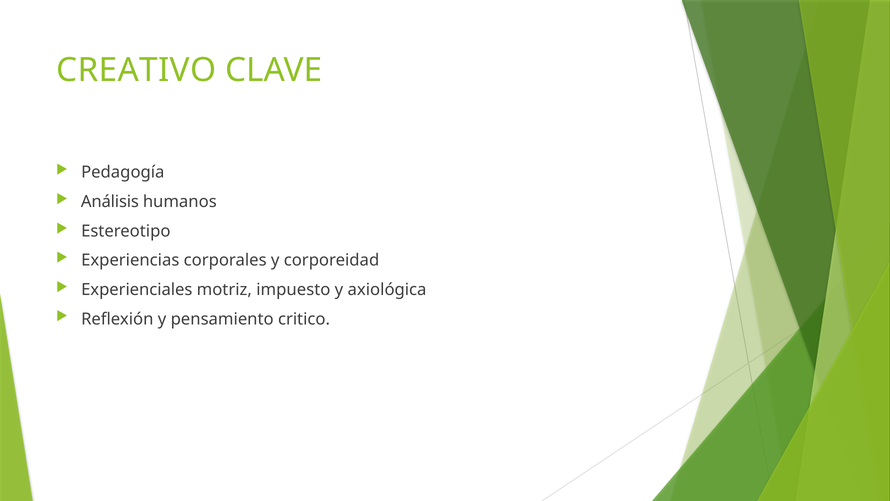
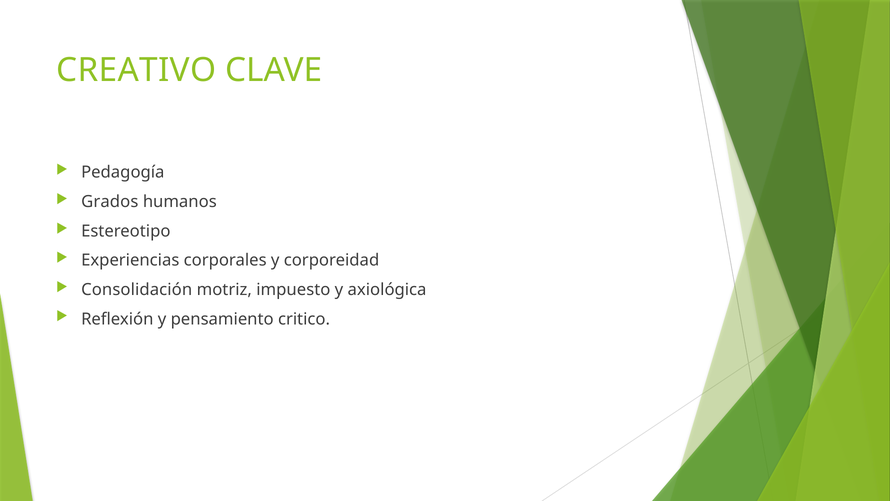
Análisis: Análisis -> Grados (110, 202)
Experienciales: Experienciales -> Consolidación (137, 289)
